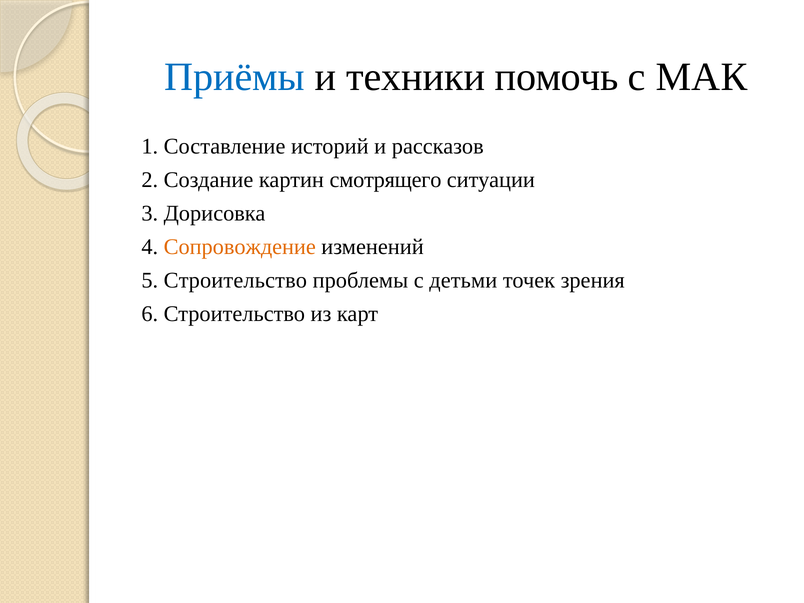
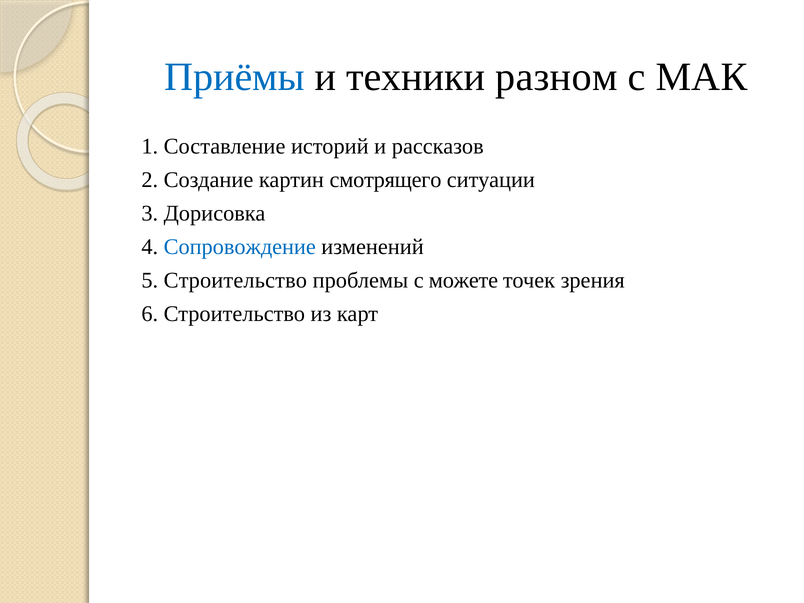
помочь: помочь -> разном (556, 77)
Сопровождение colour: orange -> blue (240, 247)
детьми: детьми -> можете (463, 280)
